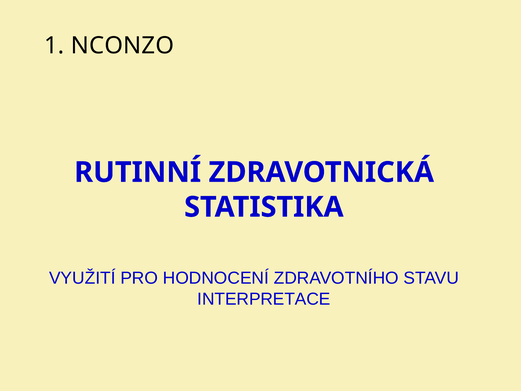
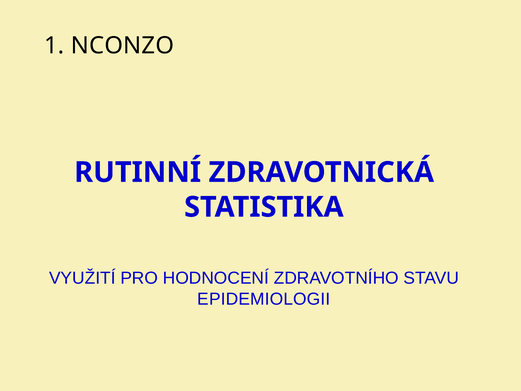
INTERPRETACE: INTERPRETACE -> EPIDEMIOLOGII (264, 299)
